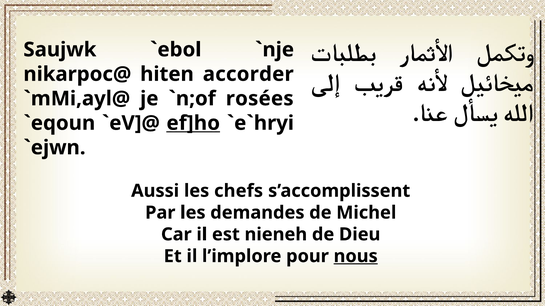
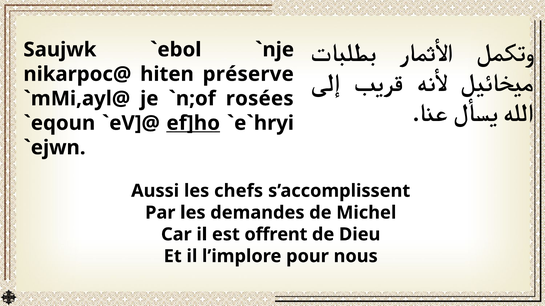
accorder: accorder -> préserve (248, 74)
nieneh: nieneh -> offrent (276, 235)
nous underline: present -> none (356, 257)
